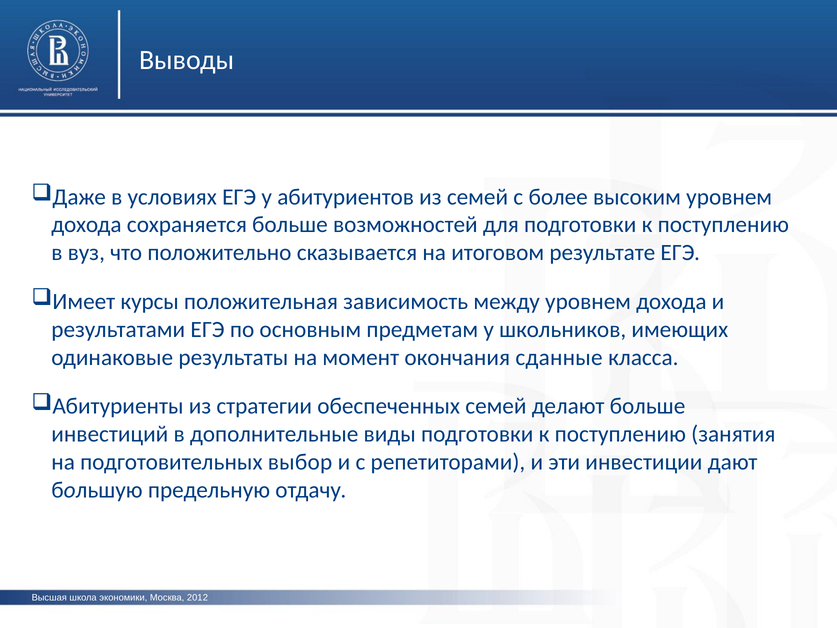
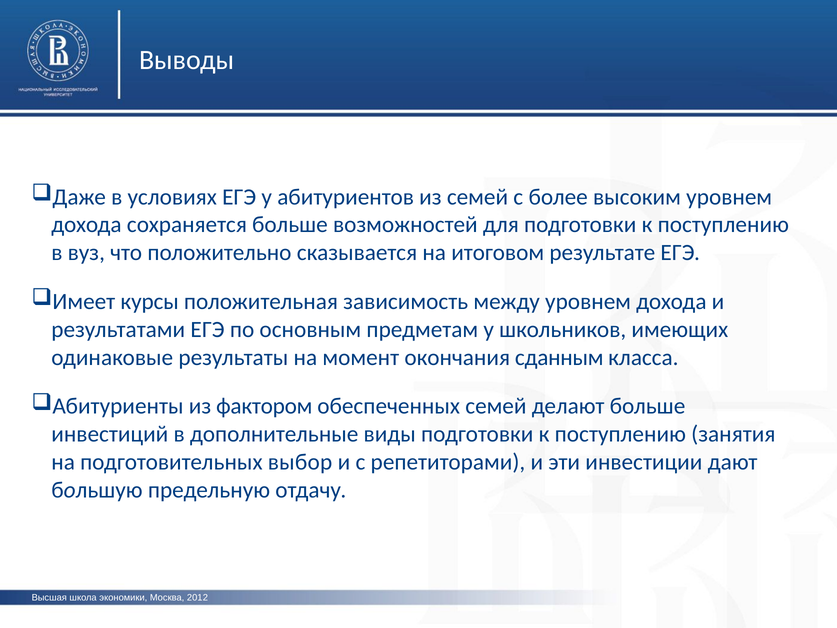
сданные: сданные -> сданным (559, 357)
стратегии: стратегии -> фактором (264, 406)
